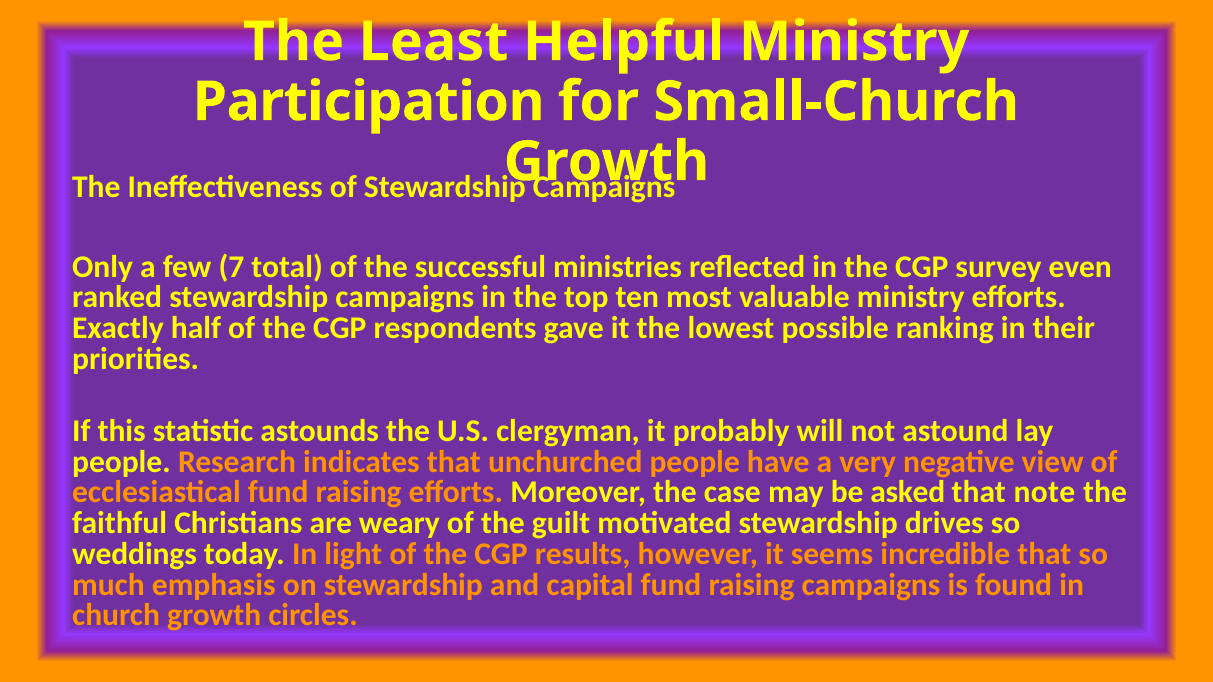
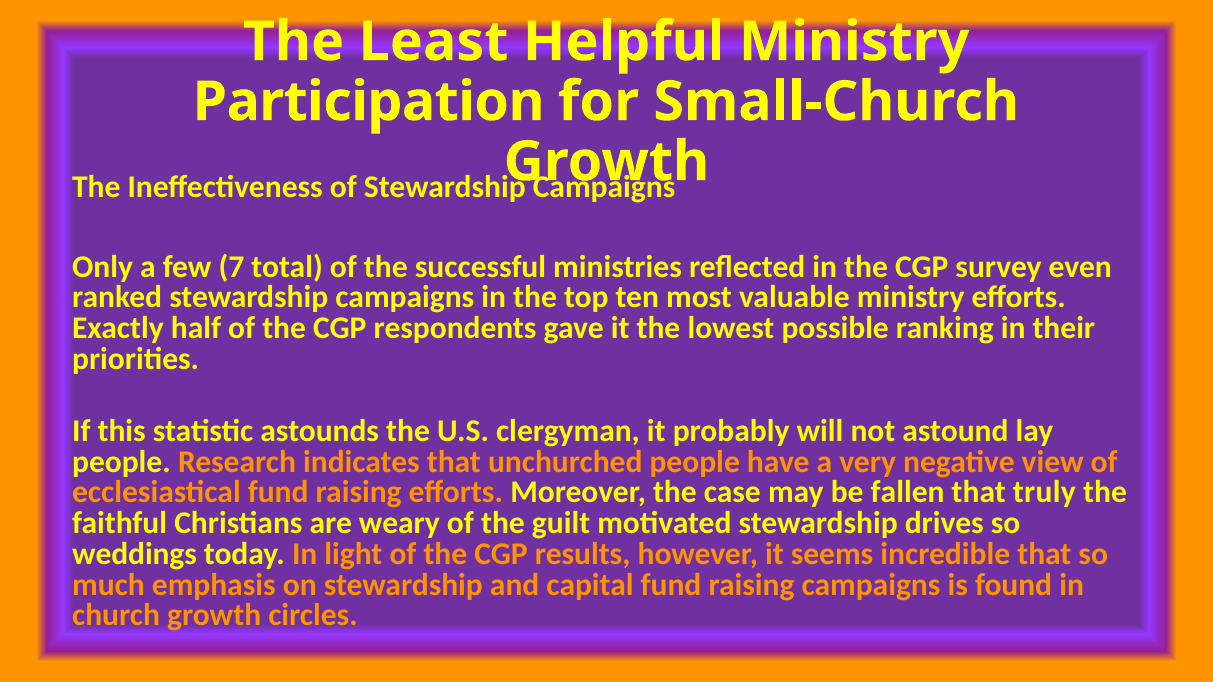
asked: asked -> fallen (908, 493)
note: note -> truly (1044, 493)
